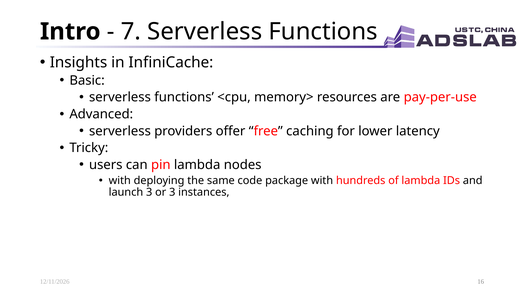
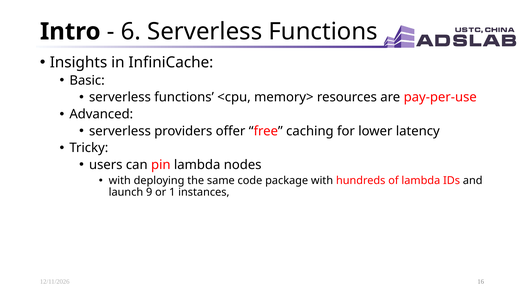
7: 7 -> 6 (131, 32)
launch 3: 3 -> 9 (149, 192)
or 3: 3 -> 1 (172, 192)
